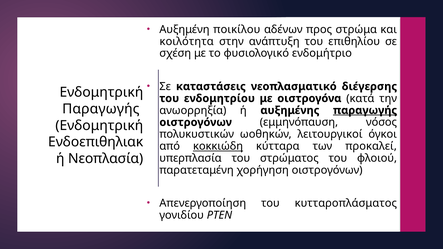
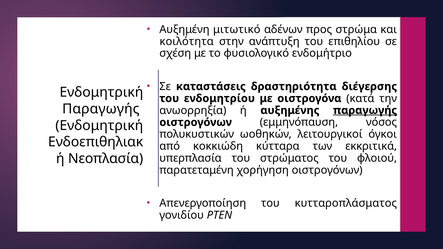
ποικίλου: ποικίλου -> μιτωτικό (237, 29)
νεοπλασματικό: νεοπλασματικό -> δραστηριότητα (294, 87)
κοκκιώδη underline: present -> none (218, 146)
προκαλεί: προκαλεί -> εκκριτικά (371, 146)
